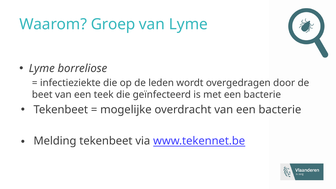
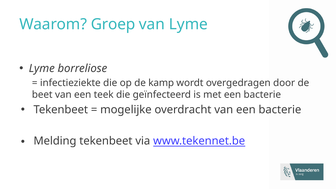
leden: leden -> kamp (161, 83)
